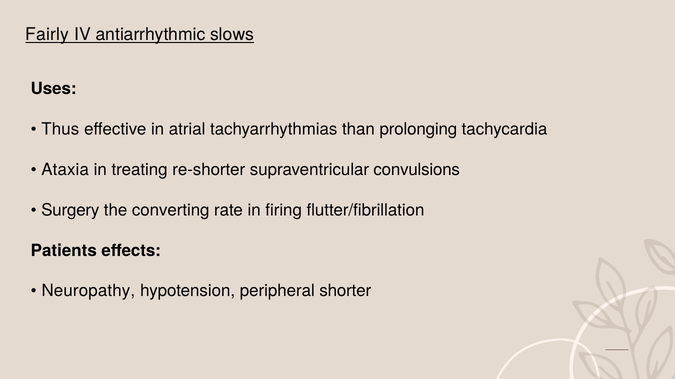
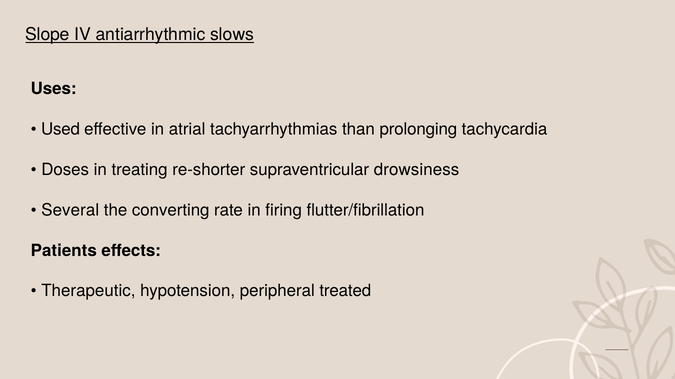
Fairly: Fairly -> Slope (48, 35)
Thus: Thus -> Used (60, 129)
Ataxia: Ataxia -> Doses (65, 170)
convulsions: convulsions -> drowsiness (417, 170)
Surgery: Surgery -> Several (70, 210)
Neuropathy: Neuropathy -> Therapeutic (88, 291)
shorter: shorter -> treated (345, 291)
